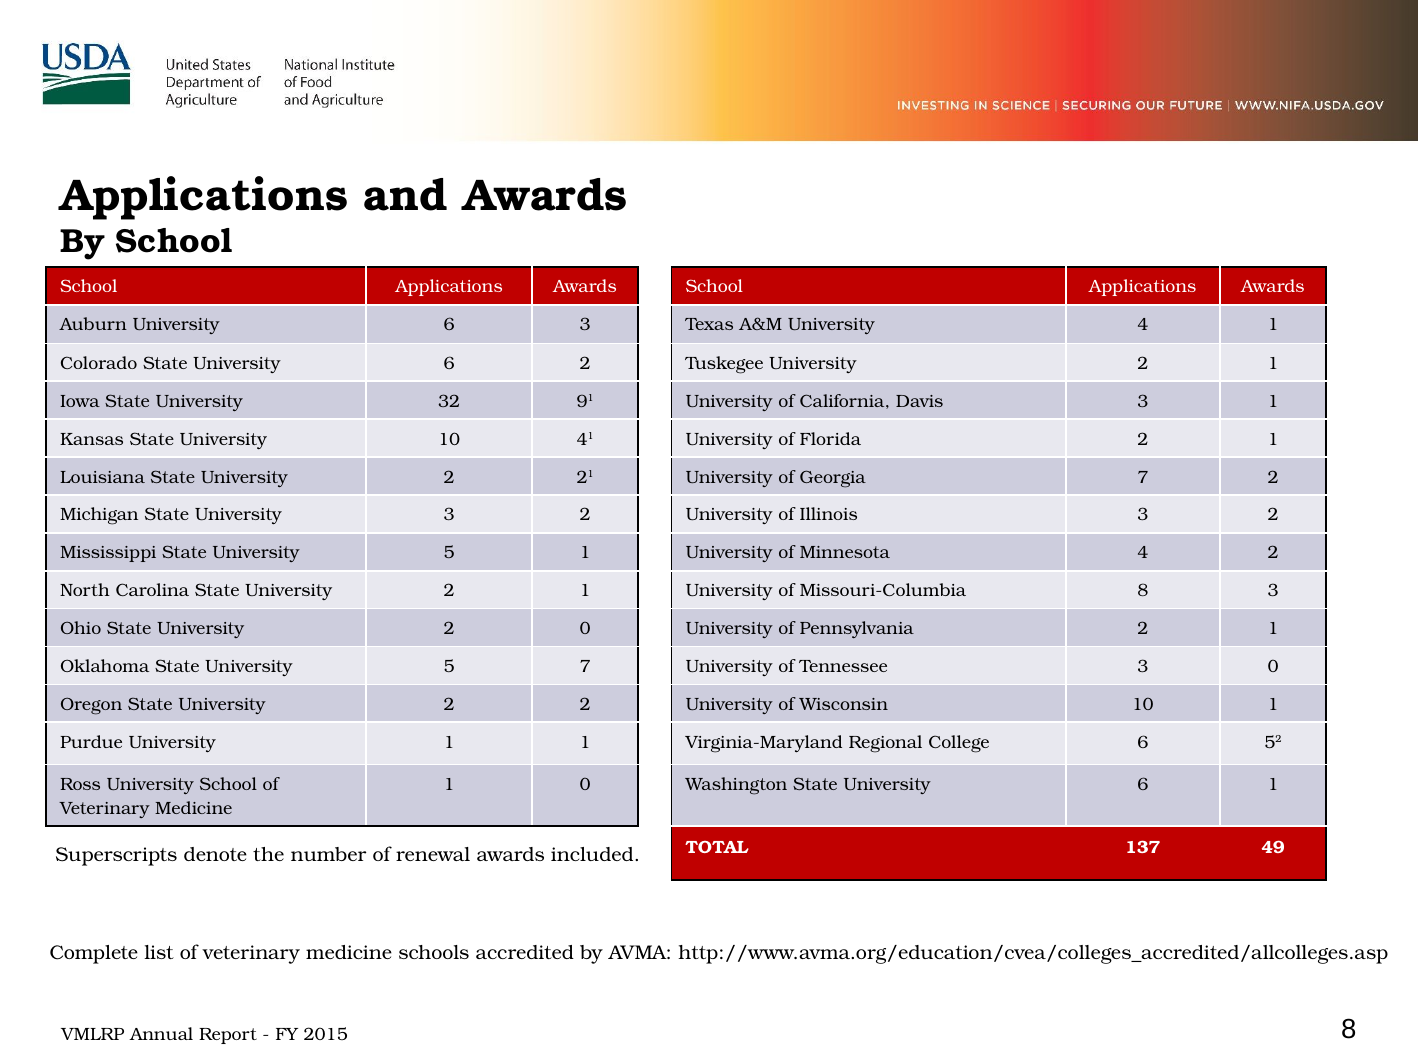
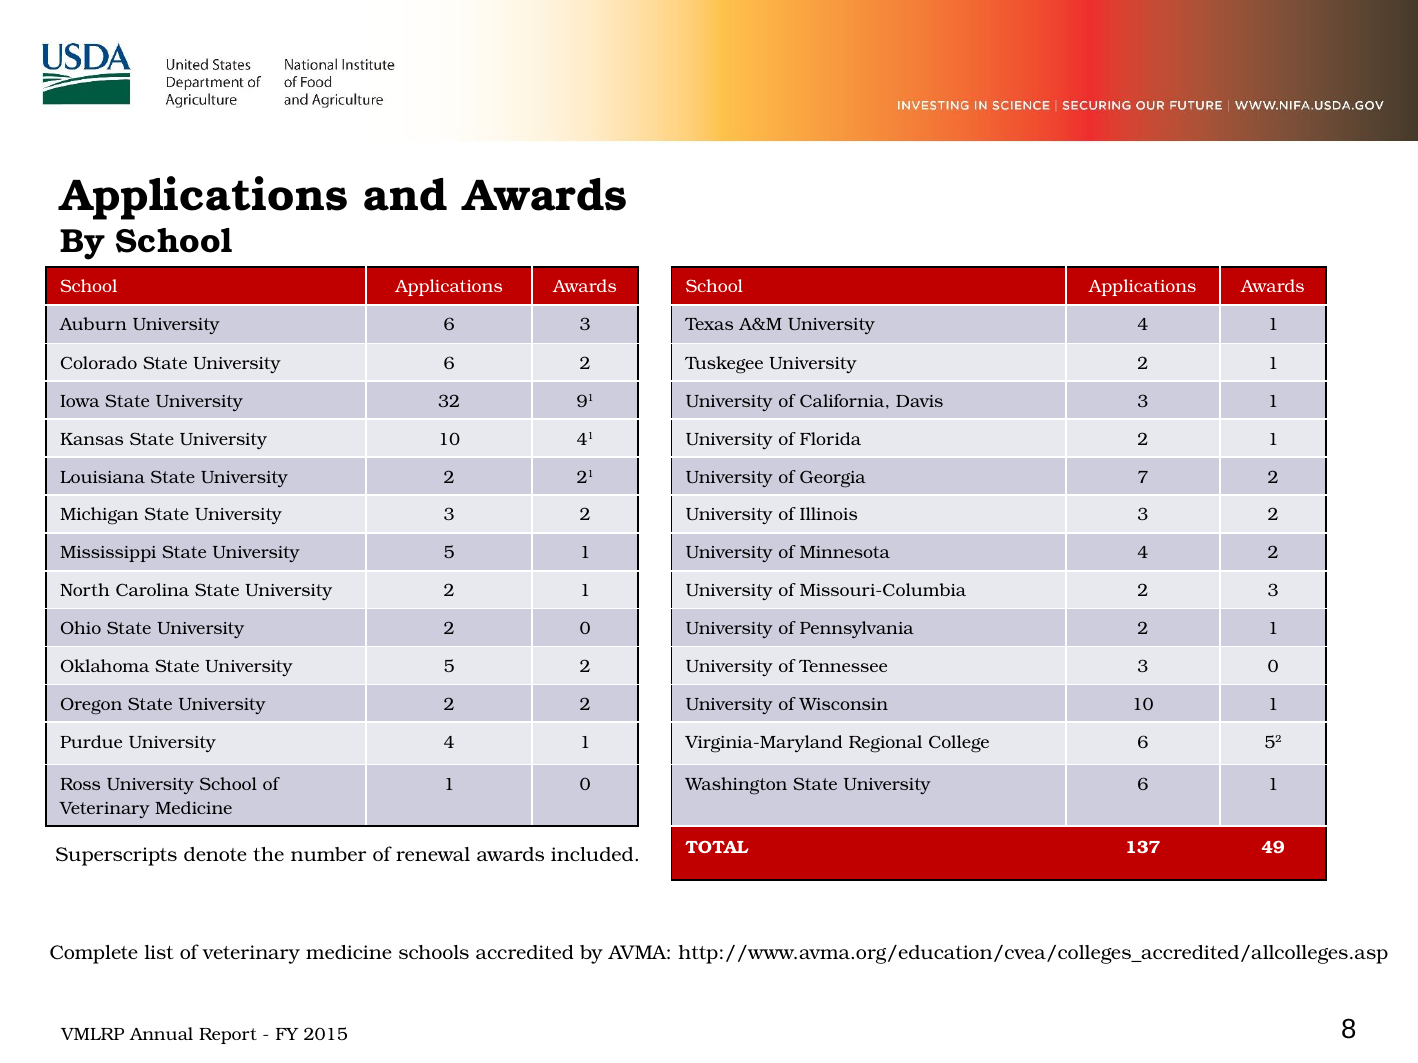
Missouri-Columbia 8: 8 -> 2 (1143, 591)
5 7: 7 -> 2 (585, 667)
Purdue University 1: 1 -> 4 (449, 743)
